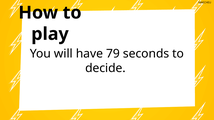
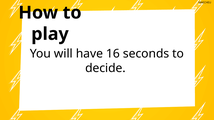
79: 79 -> 16 (113, 54)
